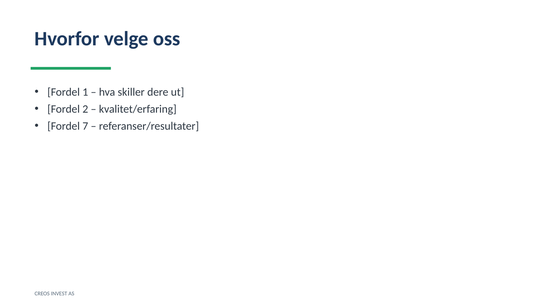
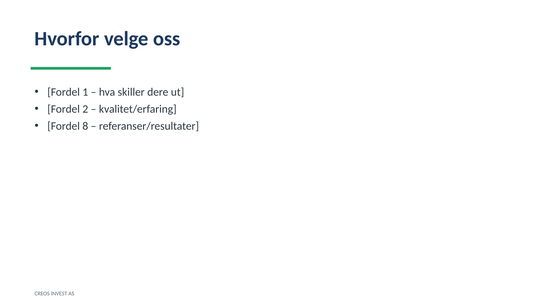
7: 7 -> 8 (85, 126)
